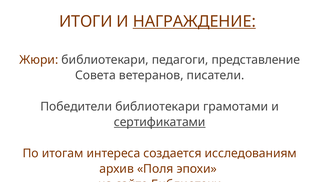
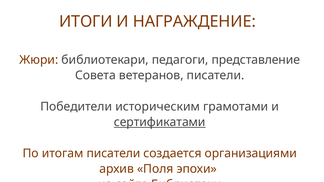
НАГРАЖДЕНИЕ underline: present -> none (194, 21)
Победители библиотекари: библиотекари -> историческим (158, 107)
итогам интереса: интереса -> писатели (114, 154)
исследованиям: исследованиям -> организациями (251, 154)
